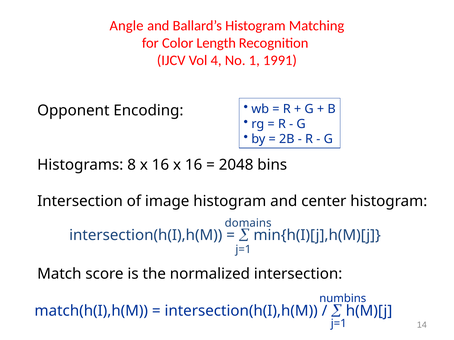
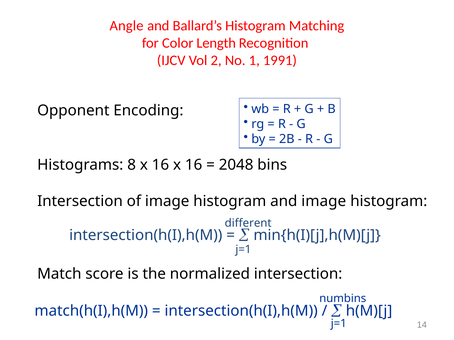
4: 4 -> 2 (216, 60)
and center: center -> image (324, 202)
domains: domains -> different (248, 223)
